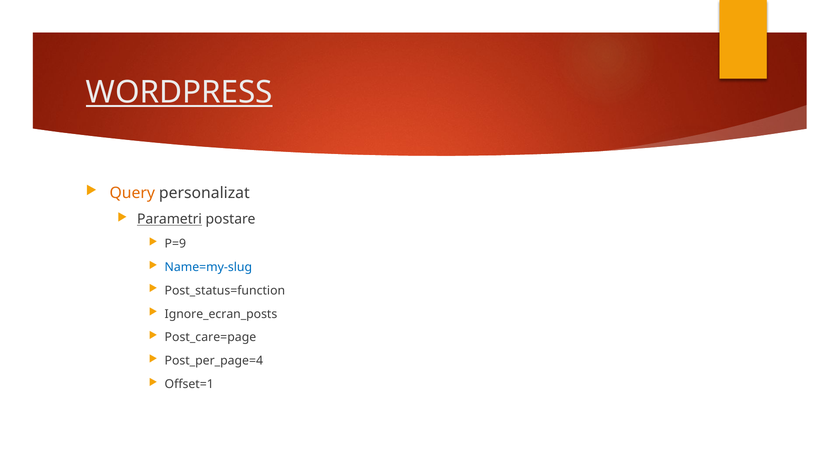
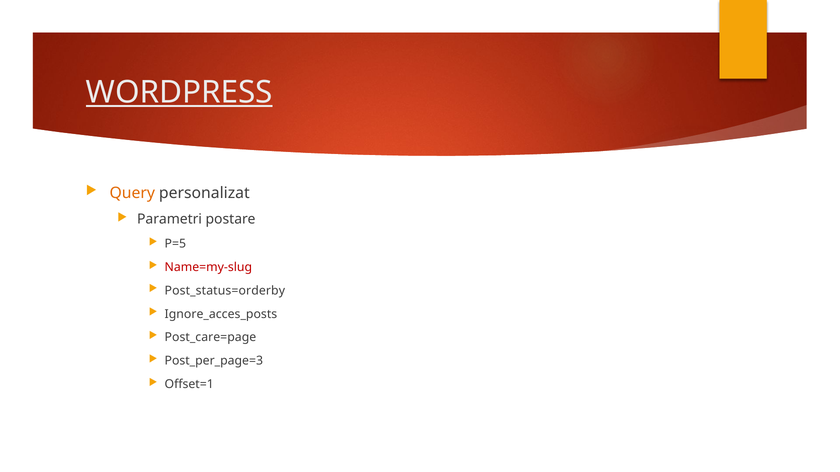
Parametri underline: present -> none (170, 220)
P=9: P=9 -> P=5 (175, 244)
Name=my-slug colour: blue -> red (208, 267)
Post_status=function: Post_status=function -> Post_status=orderby (225, 291)
Ignore_ecran_posts: Ignore_ecran_posts -> Ignore_acces_posts (221, 314)
Post_per_page=4: Post_per_page=4 -> Post_per_page=3 (214, 361)
